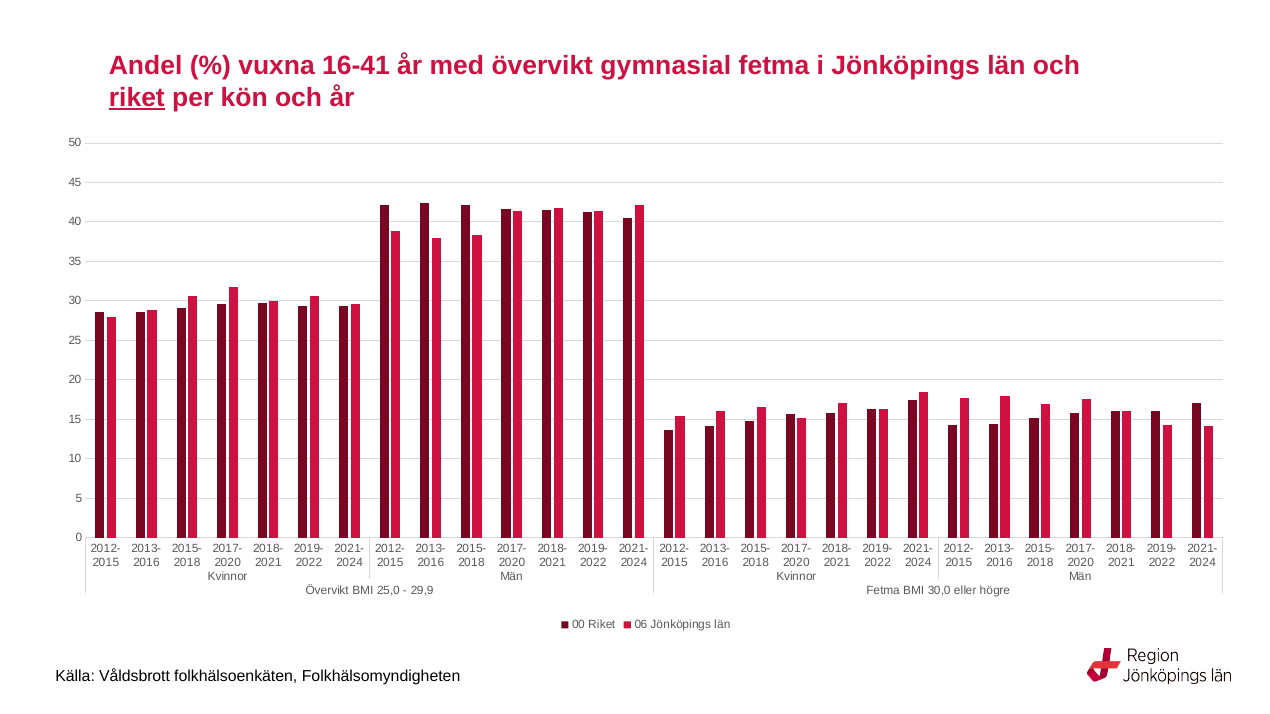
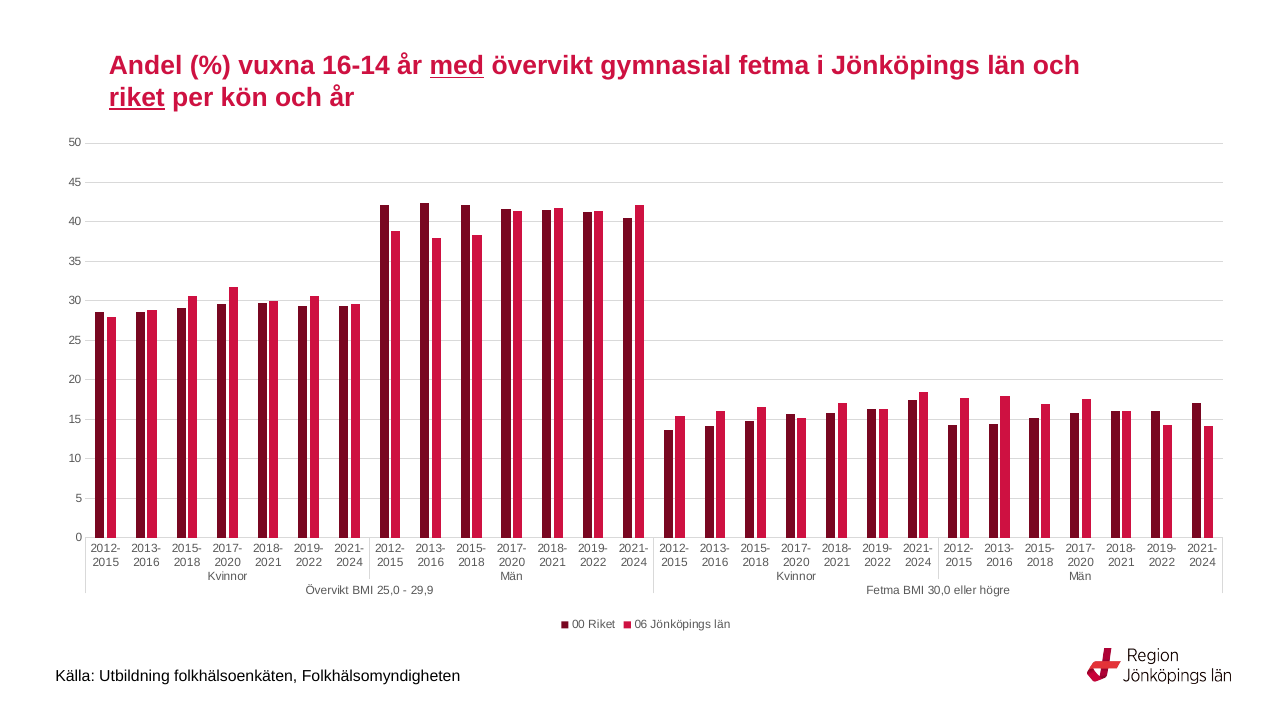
16-41: 16-41 -> 16-14 (356, 66)
med underline: none -> present (457, 66)
Våldsbrott: Våldsbrott -> Utbildning (135, 676)
